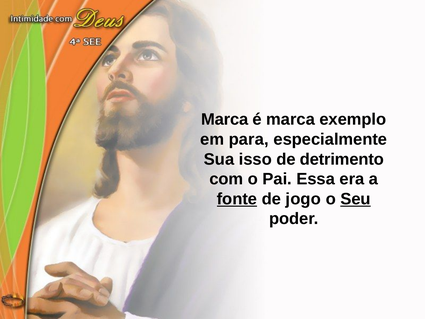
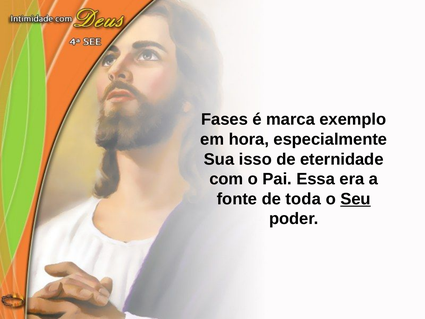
Marca: Marca -> Fases (225, 119)
para: para -> hora (249, 139)
detrimento: detrimento -> eternidade (342, 159)
fonte underline: present -> none (237, 199)
jogo: jogo -> toda (303, 199)
